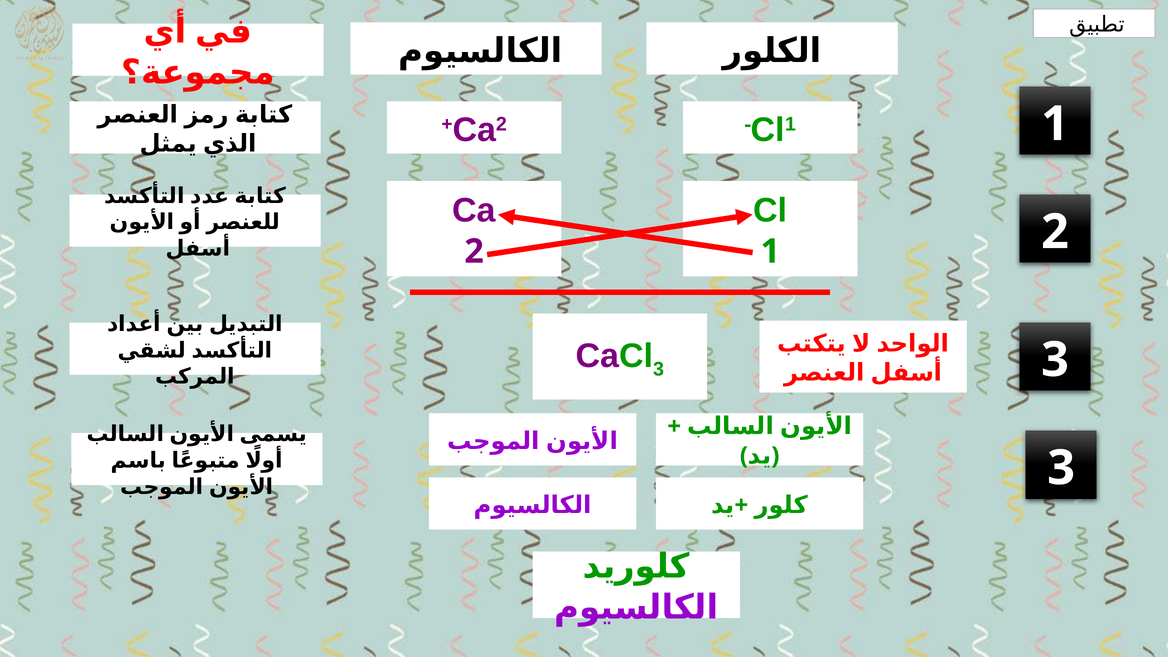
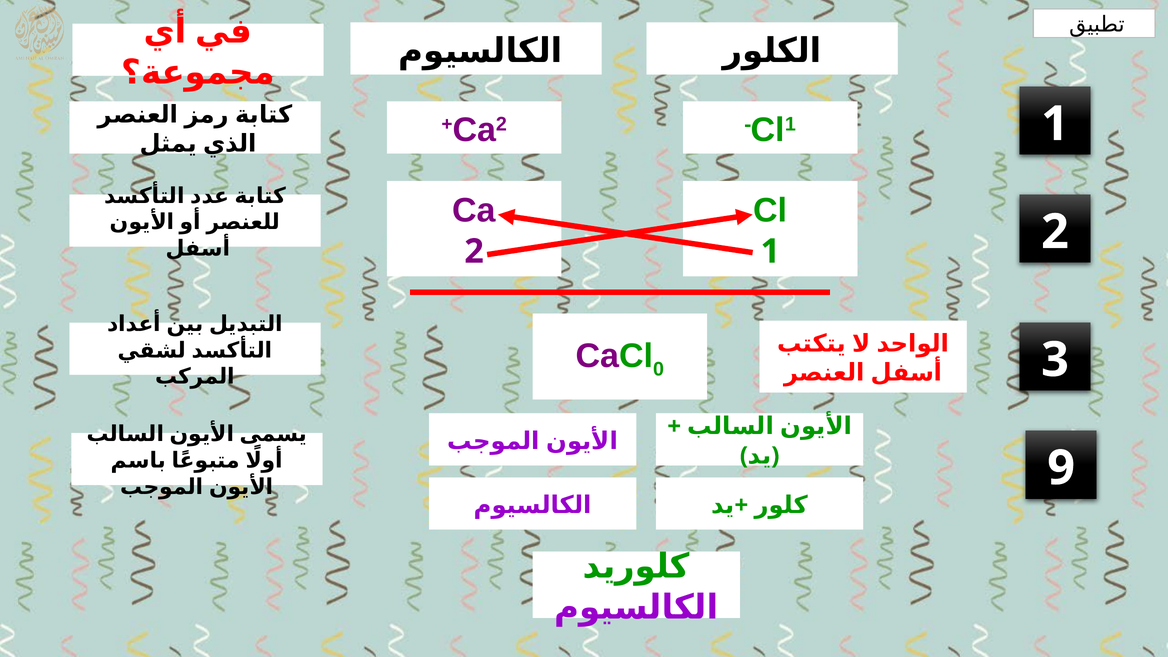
3: 3 -> 0 (659, 369)
3: 3 -> 9 (1061, 468)
